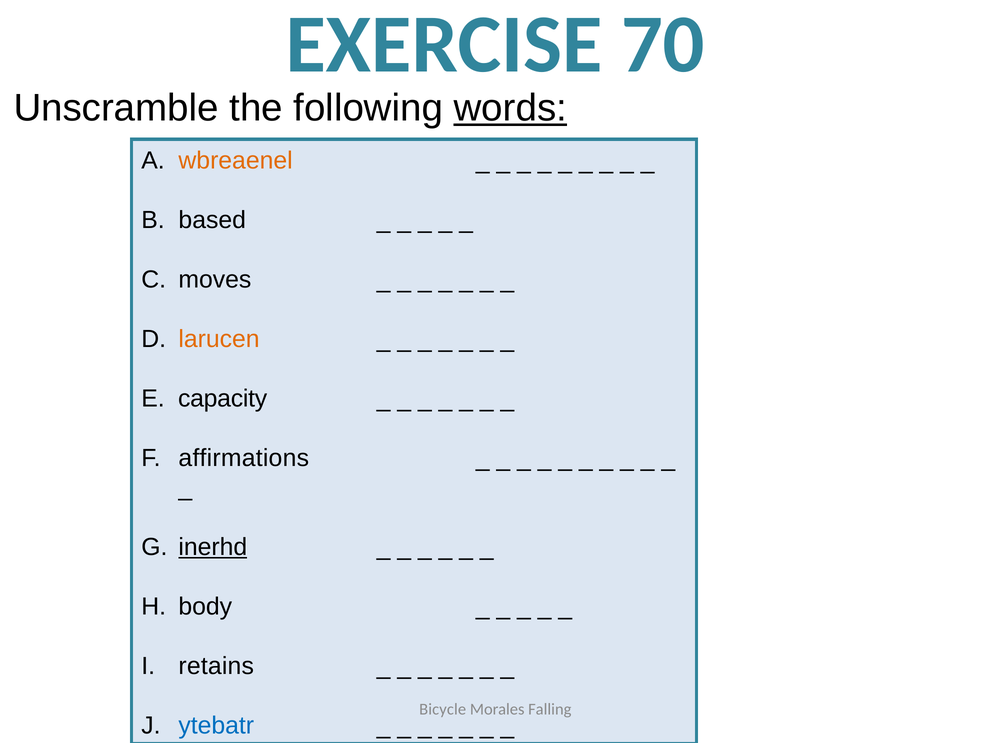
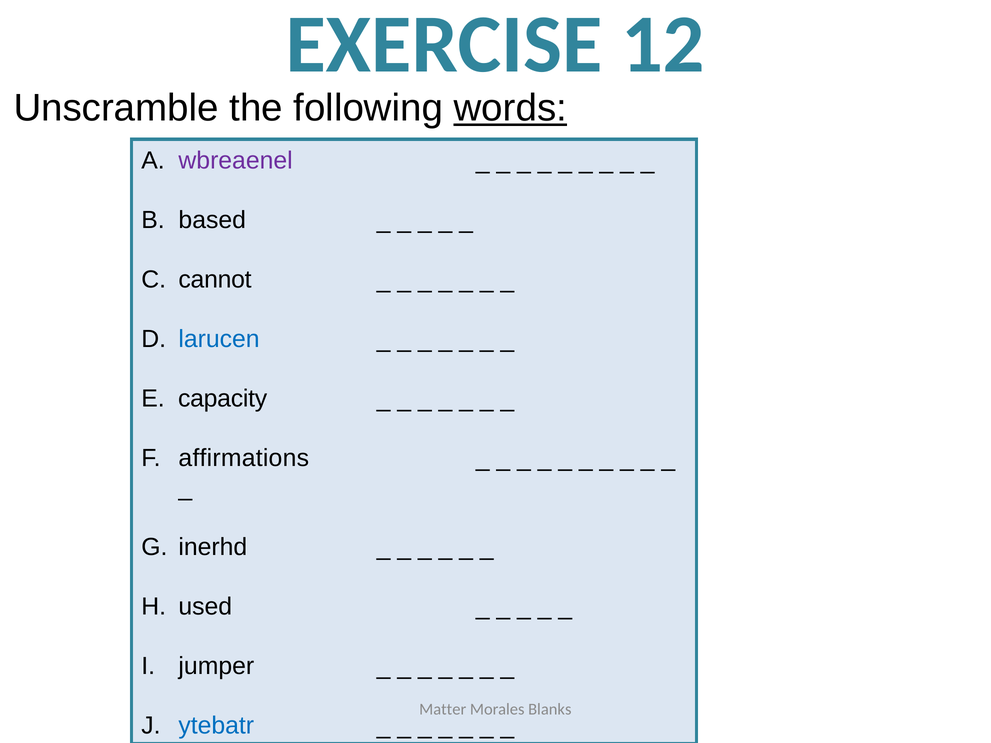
70: 70 -> 12 (663, 44)
wbreaenel colour: orange -> purple (236, 161)
moves: moves -> cannot (215, 280)
larucen colour: orange -> blue (219, 339)
inerhd underline: present -> none (213, 547)
body: body -> used (205, 607)
retains: retains -> jumper (216, 666)
Bicycle: Bicycle -> Matter (443, 710)
Falling: Falling -> Blanks (550, 710)
